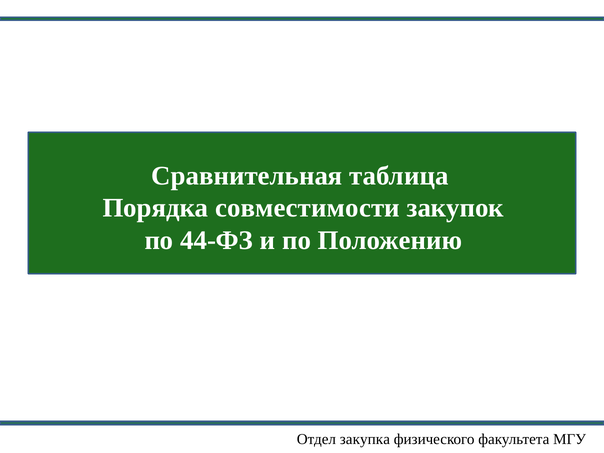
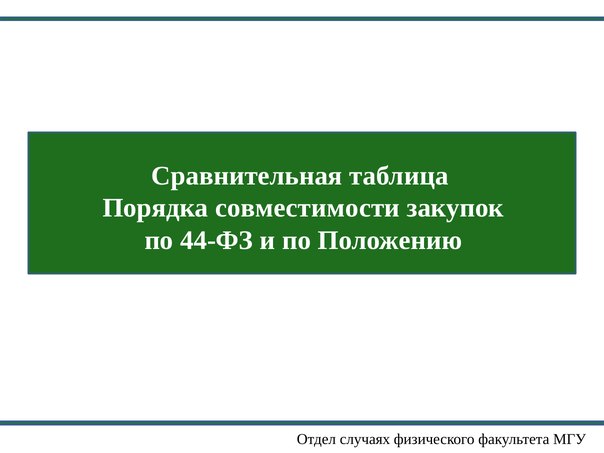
закупка: закупка -> случаях (365, 439)
